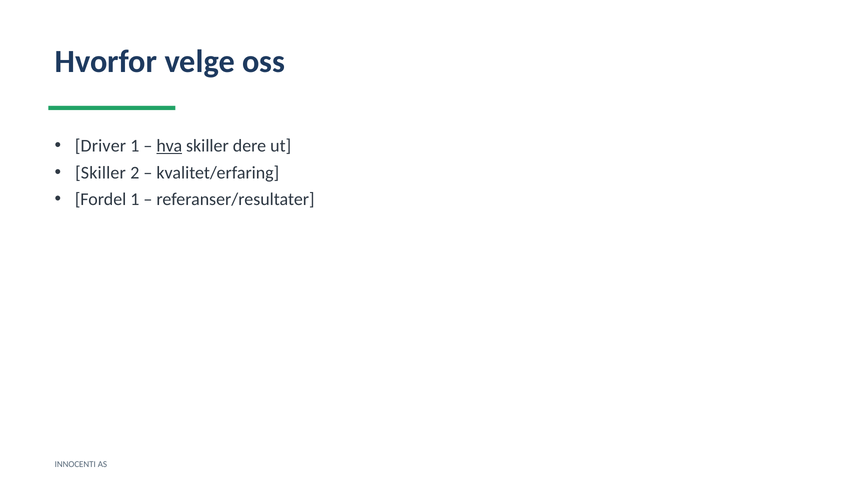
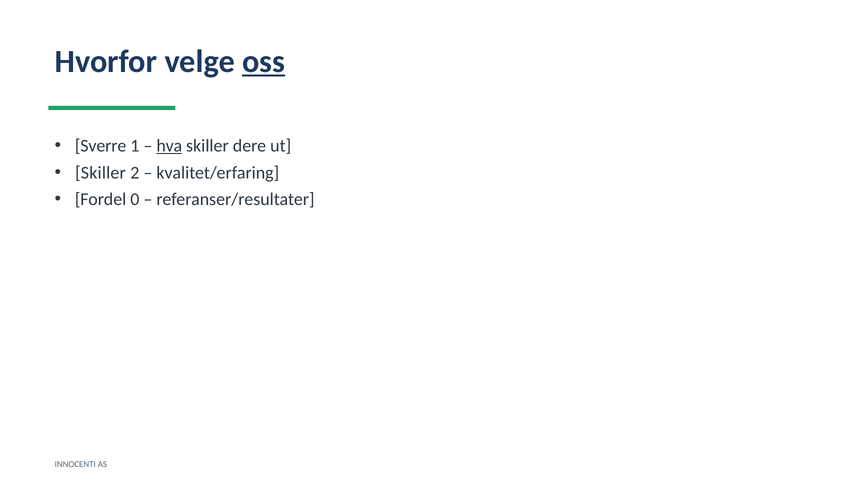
oss underline: none -> present (264, 61)
Driver: Driver -> Sverre (101, 146)
Fordel 1: 1 -> 0 (135, 199)
